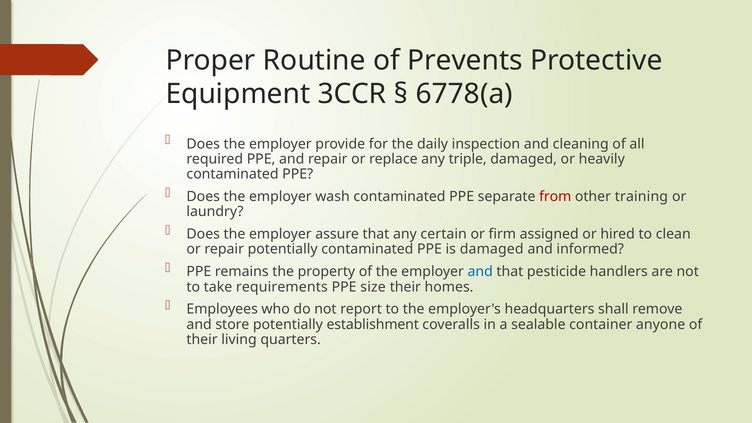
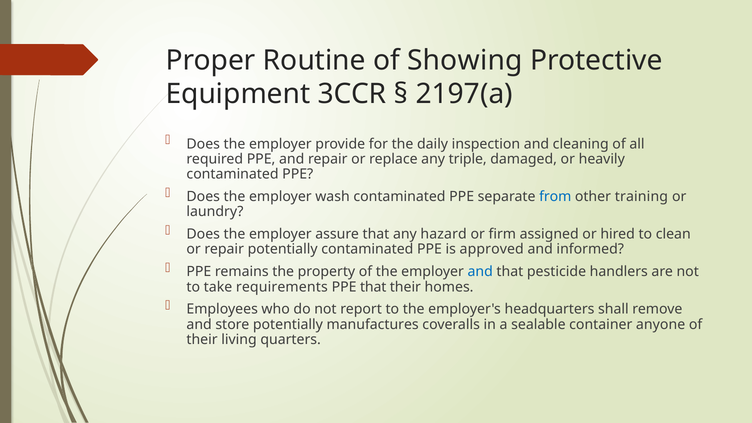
Prevents: Prevents -> Showing (465, 60)
6778(a: 6778(a -> 2197(a (464, 94)
from colour: red -> blue (555, 197)
certain: certain -> hazard (444, 234)
is damaged: damaged -> approved (492, 249)
PPE size: size -> that (373, 287)
establishment: establishment -> manufactures (373, 324)
